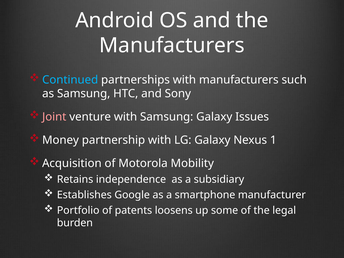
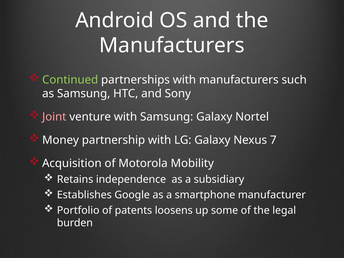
Continued colour: light blue -> light green (70, 80)
Issues: Issues -> Nortel (252, 117)
1: 1 -> 7 (273, 140)
